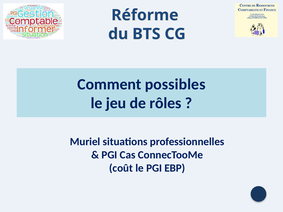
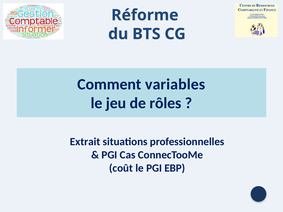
possibles: possibles -> variables (175, 84)
Muriel: Muriel -> Extrait (85, 142)
